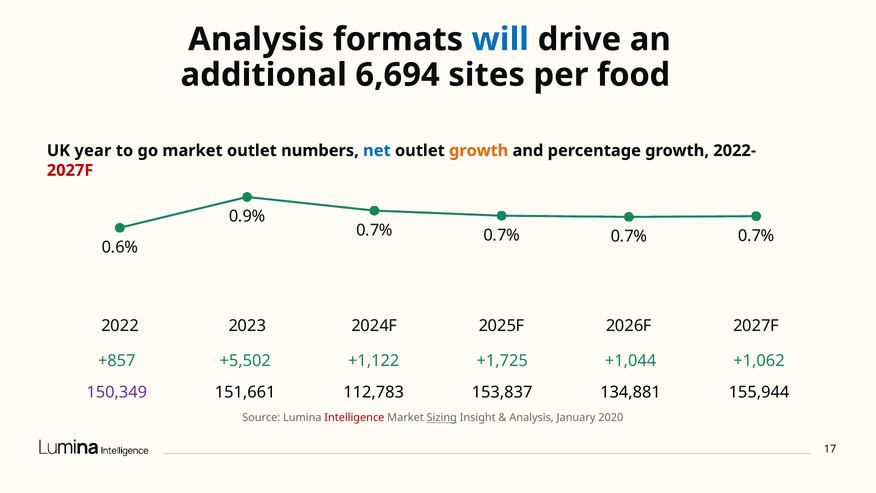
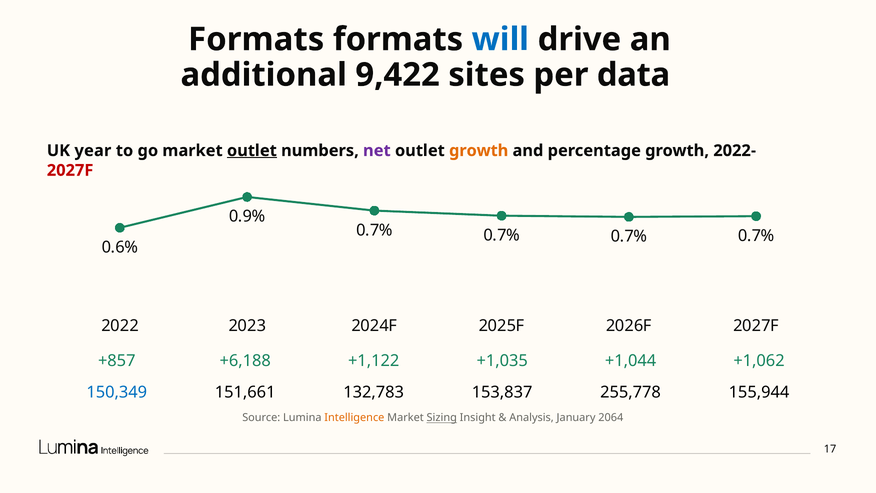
Analysis: Analysis -> Formats (256, 39)
6,694: 6,694 -> 9,422 (398, 75)
food: food -> data (633, 75)
outlet underline: none -> present (252, 151)
net colour: blue -> purple (377, 151)
+5,502: +5,502 -> +6,188 (245, 361)
+1,725: +1,725 -> +1,035 (502, 361)
150,349 colour: purple -> blue (117, 392)
112,783: 112,783 -> 132,783 (374, 392)
134,881: 134,881 -> 255,778 (631, 392)
Intelligence colour: red -> orange (354, 418)
2020: 2020 -> 2064 (611, 418)
